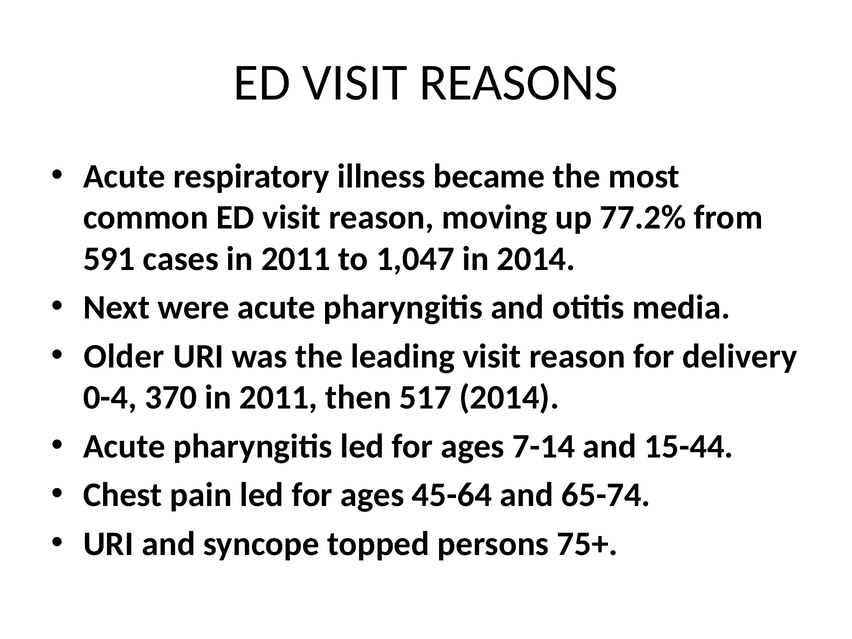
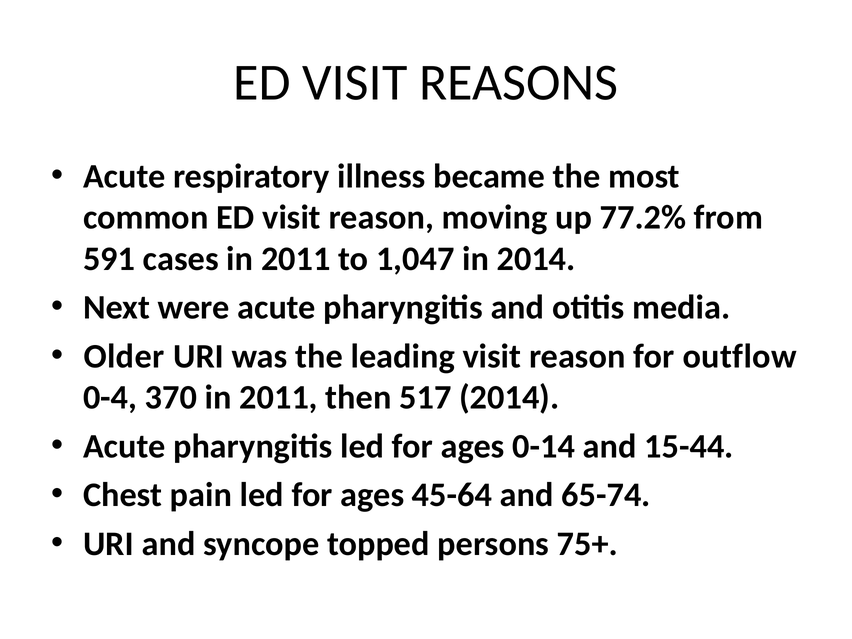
delivery: delivery -> outflow (740, 356)
7-14: 7-14 -> 0-14 (544, 446)
